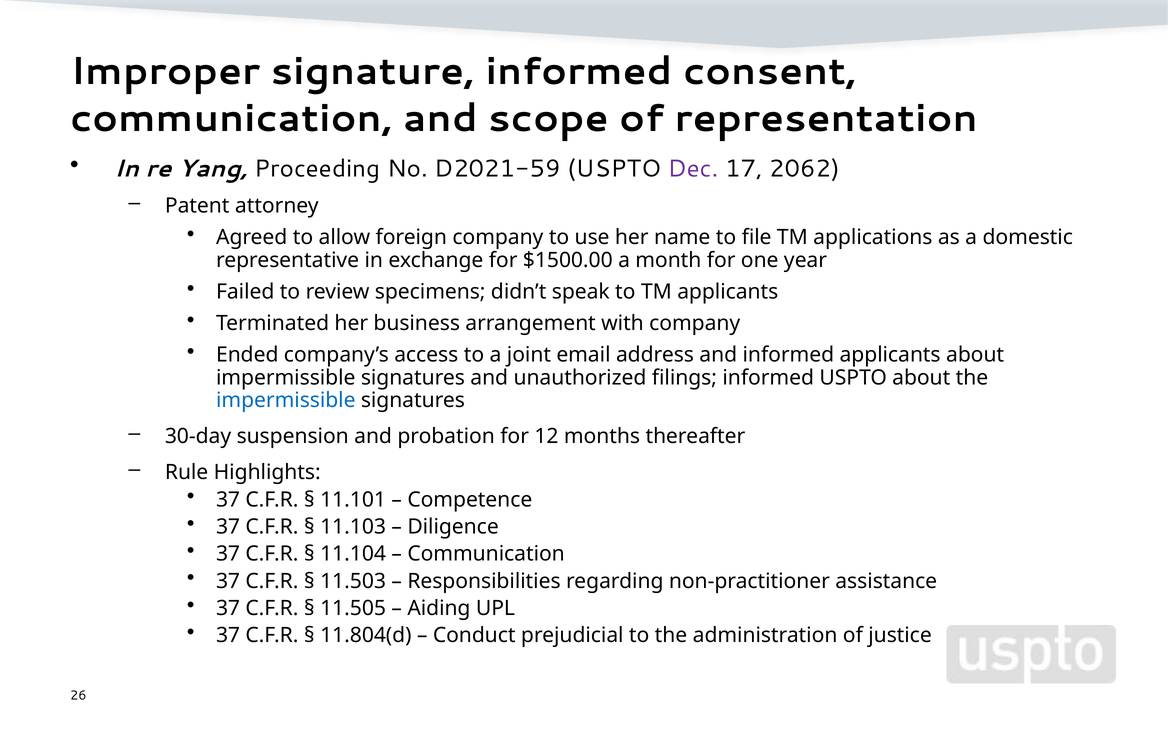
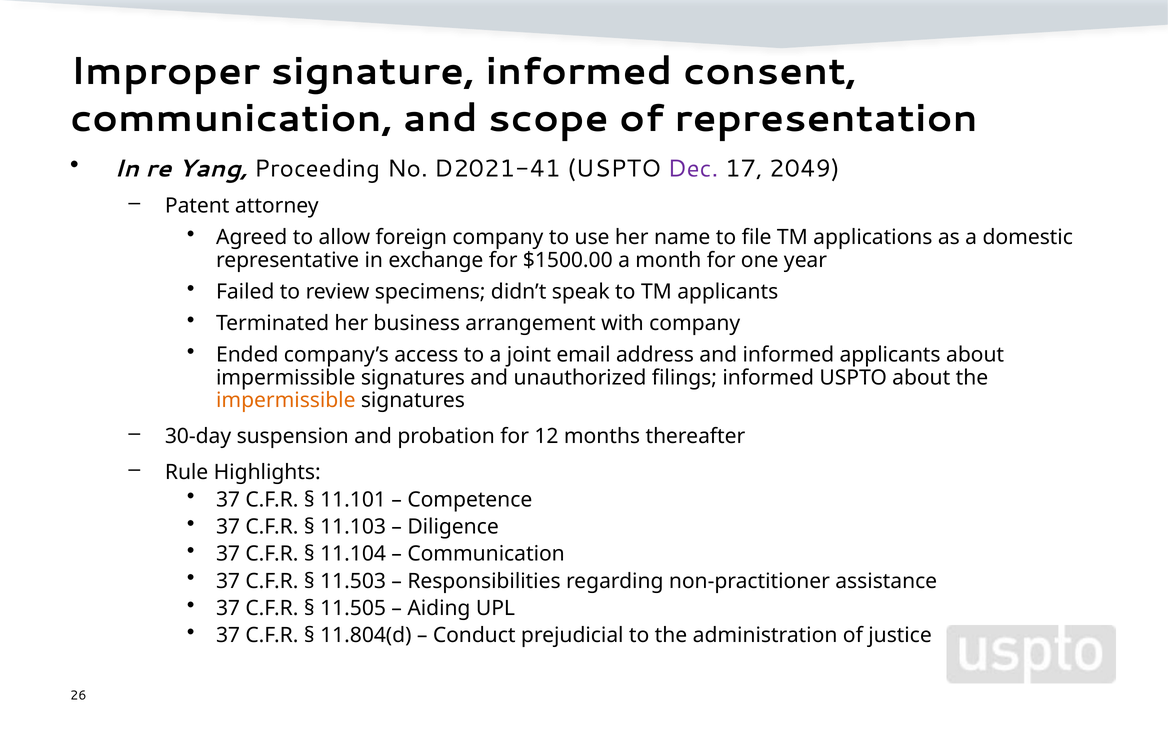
D2021-59: D2021-59 -> D2021-41 (497, 169)
2062: 2062 -> 2049 (805, 169)
impermissible colour: blue -> orange (286, 401)
